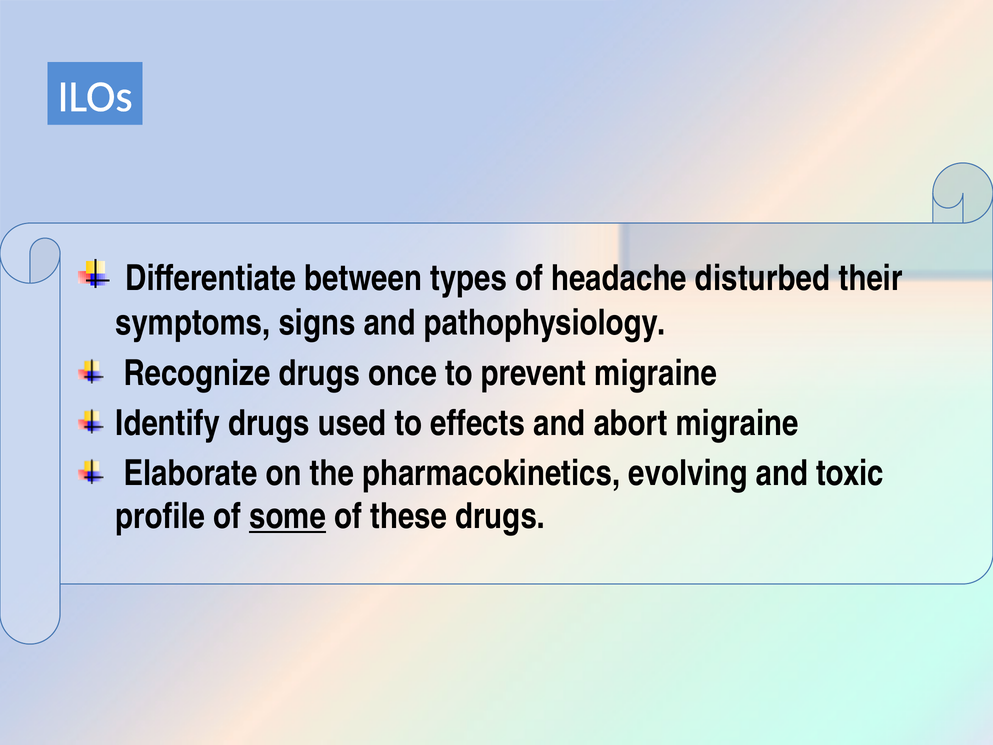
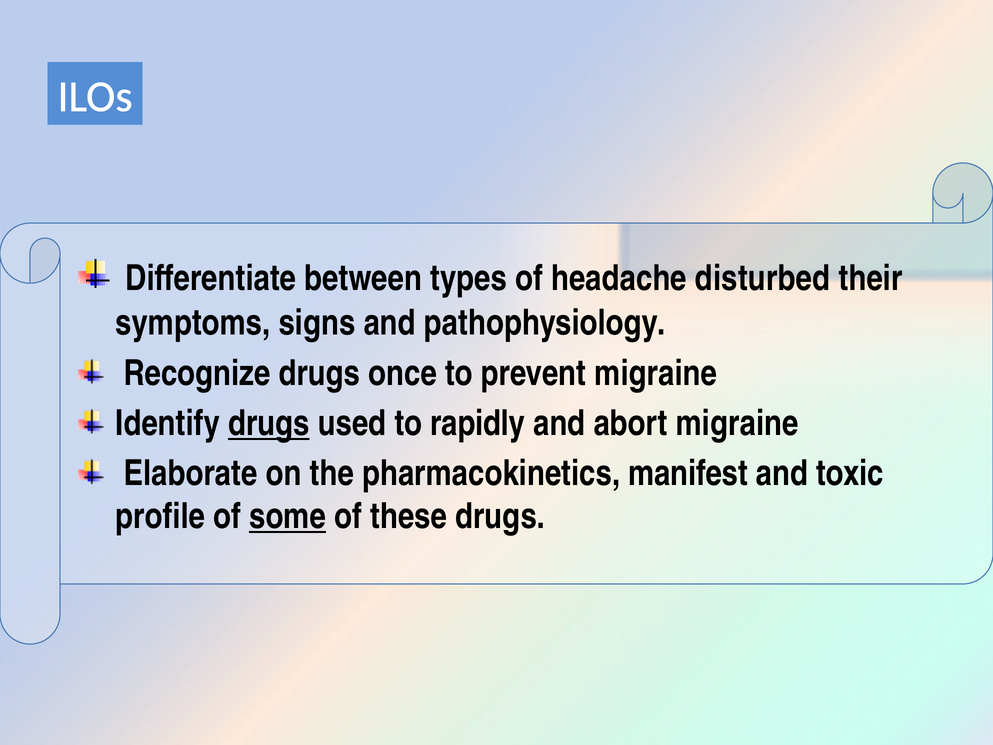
drugs underline: none -> present (269, 423)
effects: effects -> rapidly (478, 423)
evolving: evolving -> manifest (688, 473)
